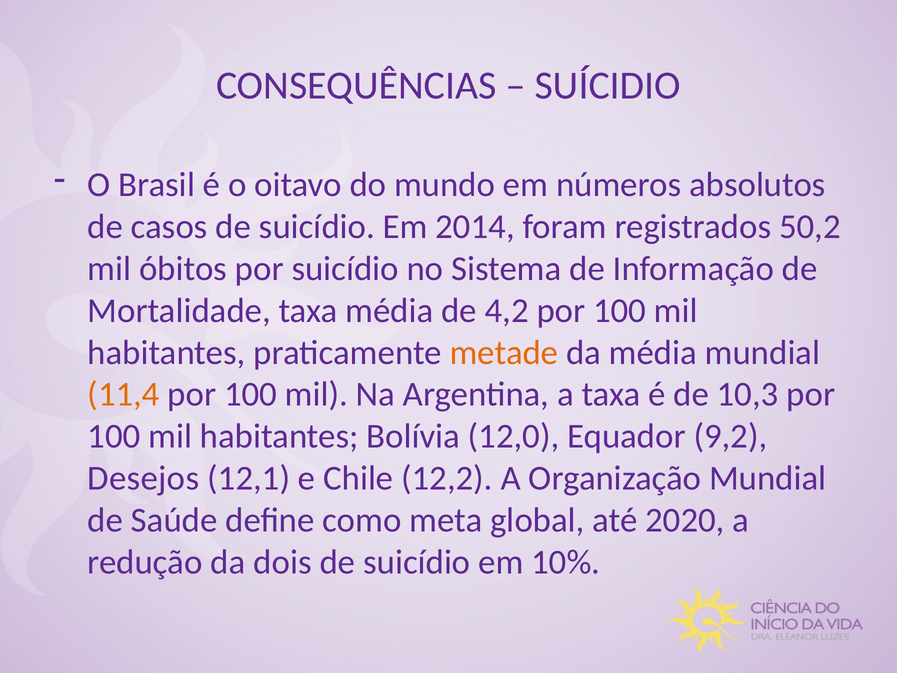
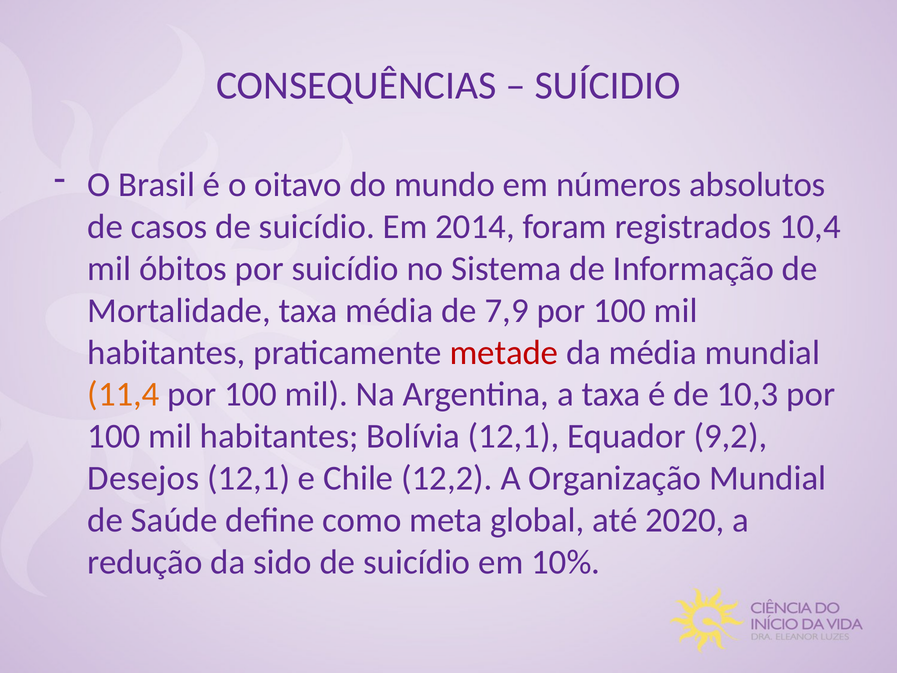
50,2: 50,2 -> 10,4 (810, 227)
4,2: 4,2 -> 7,9 (507, 310)
metade colour: orange -> red (504, 352)
Bolívia 12,0: 12,0 -> 12,1 (514, 436)
dois: dois -> sido (282, 562)
